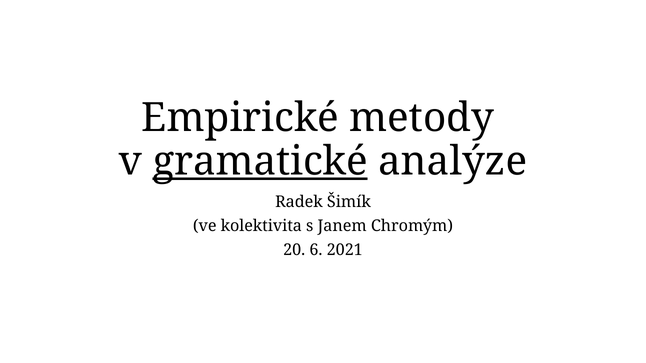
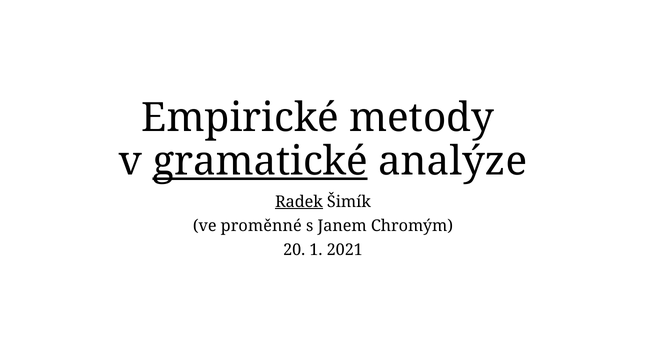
Radek underline: none -> present (299, 202)
kolektivita: kolektivita -> proměnné (261, 226)
6: 6 -> 1 (316, 250)
